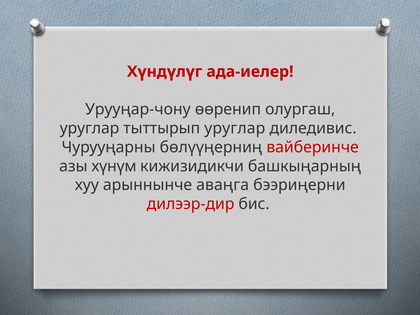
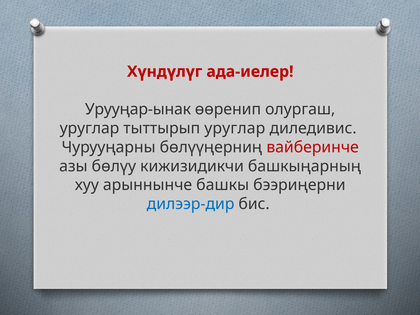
Урууңар-чону: Урууңар-чону -> Урууңар-ынак (138, 109)
хүнүм: хүнүм -> бөлүу (114, 166)
аваңга: аваңга -> башкы (223, 185)
дилээр-дир colour: red -> blue (191, 204)
